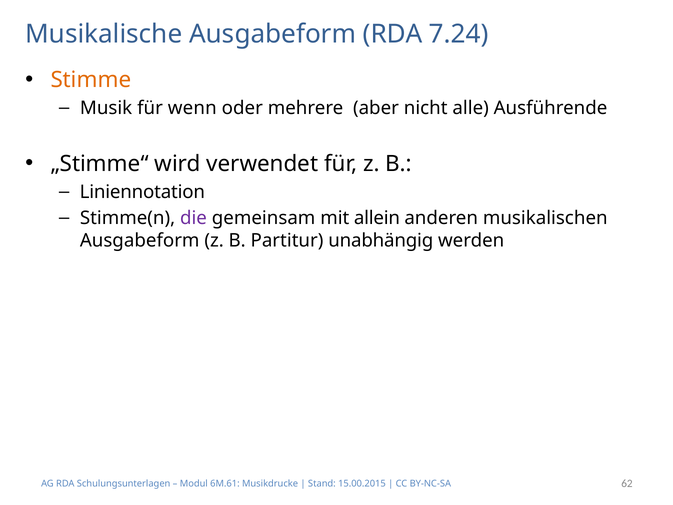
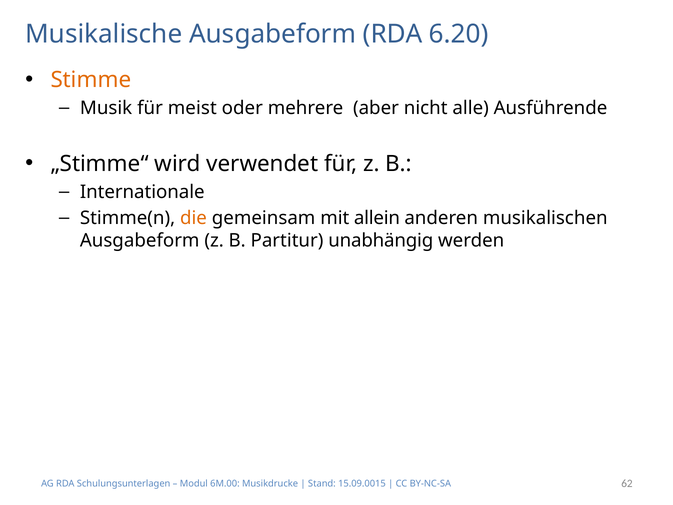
7.24: 7.24 -> 6.20 (459, 34)
wenn: wenn -> meist (192, 108)
Liniennotation: Liniennotation -> Internationale (142, 192)
die colour: purple -> orange (193, 218)
6M.61: 6M.61 -> 6M.00 (225, 483)
15.00.2015: 15.00.2015 -> 15.09.0015 (362, 483)
